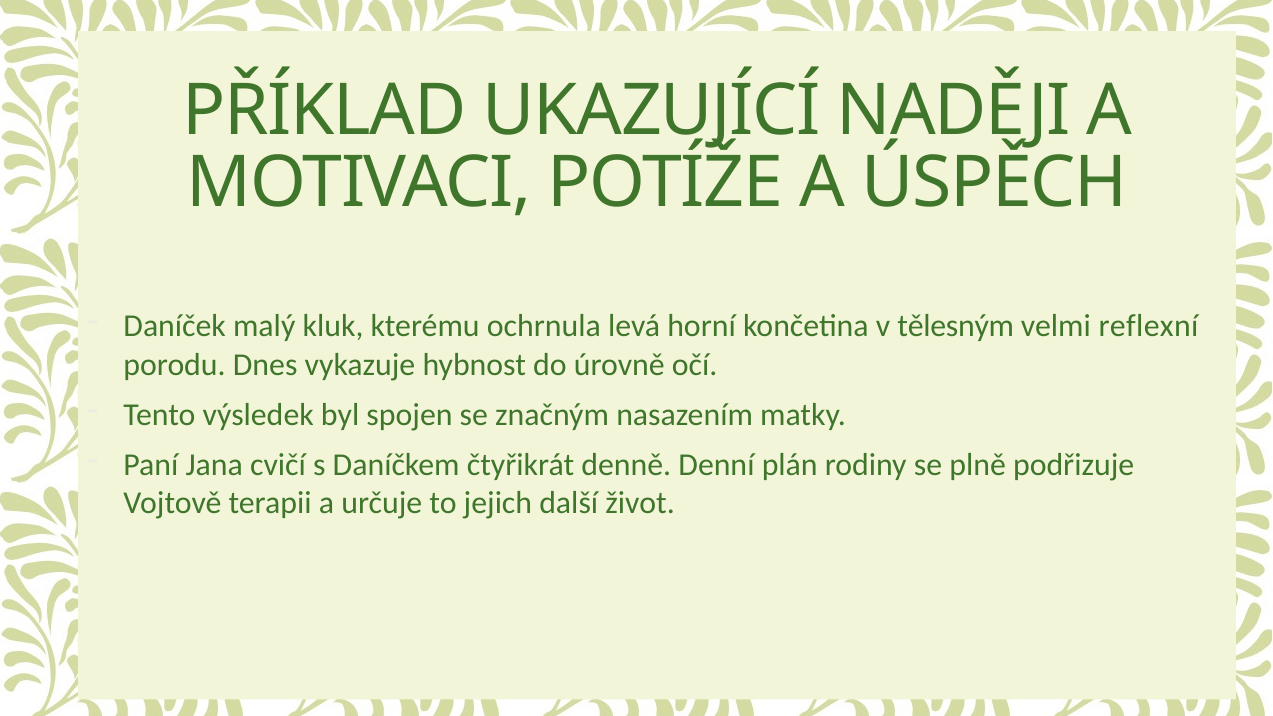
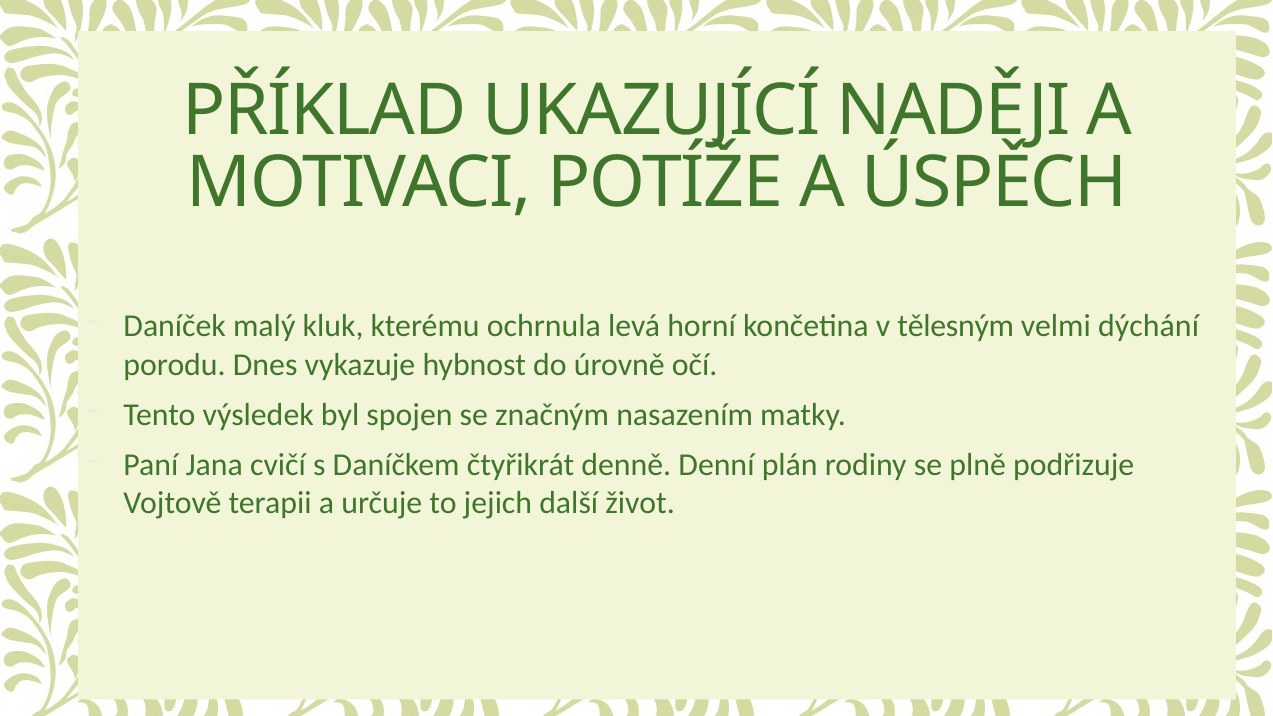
reflexní: reflexní -> dýchání (1149, 326)
